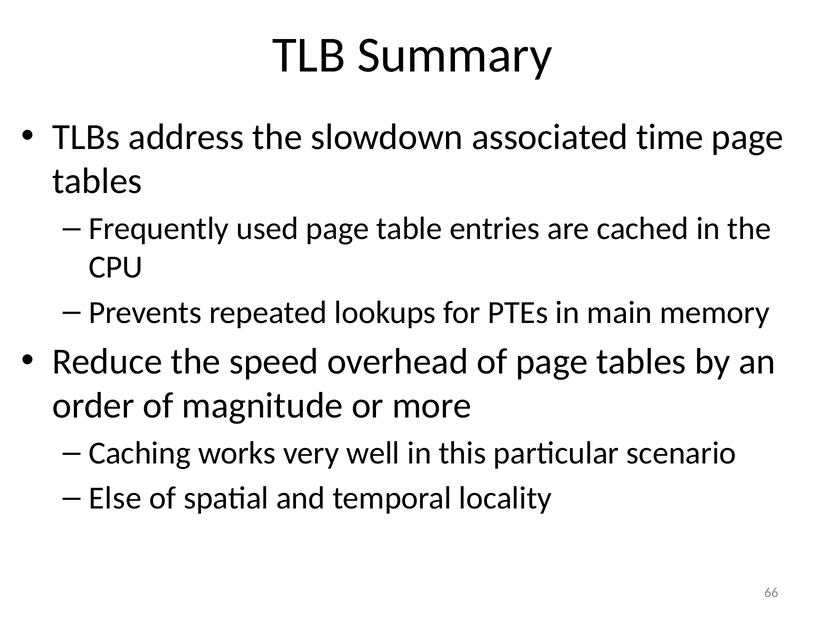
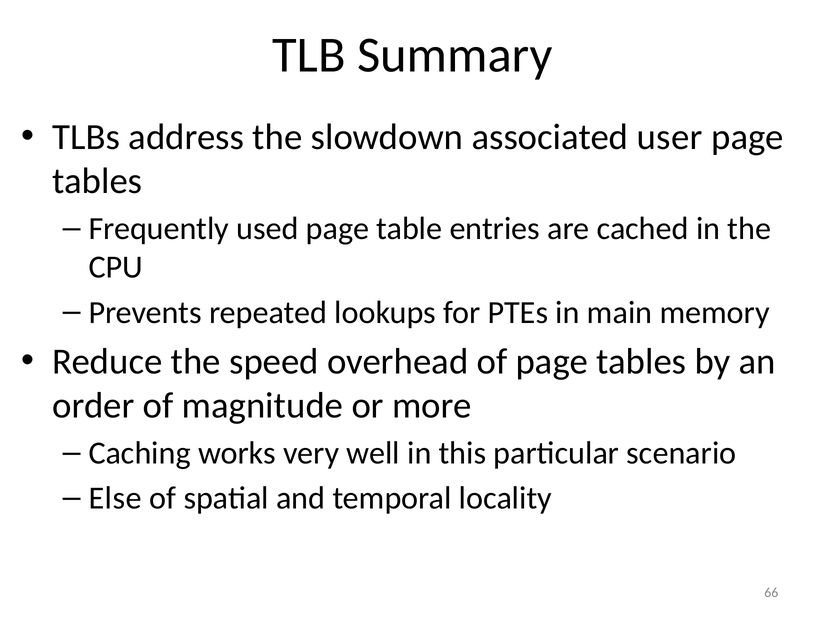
time: time -> user (670, 137)
